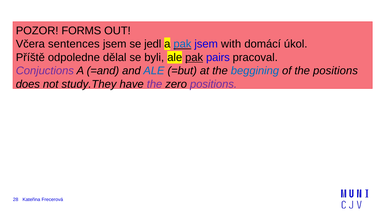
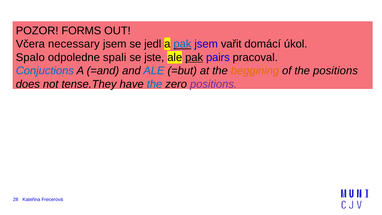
sentences: sentences -> necessary (74, 44)
with: with -> vařit (231, 44)
Příště: Příště -> Spalo (30, 57)
dělal: dělal -> spali (115, 57)
byli: byli -> jste (154, 57)
Conjuctions colour: purple -> blue (45, 71)
beggining colour: blue -> orange (255, 71)
study.They: study.They -> tense.They (89, 84)
the colour: purple -> blue (155, 84)
